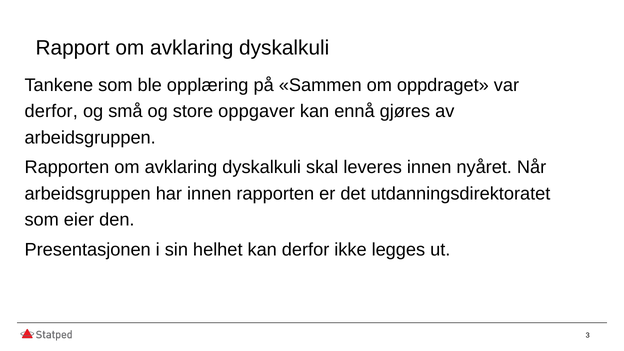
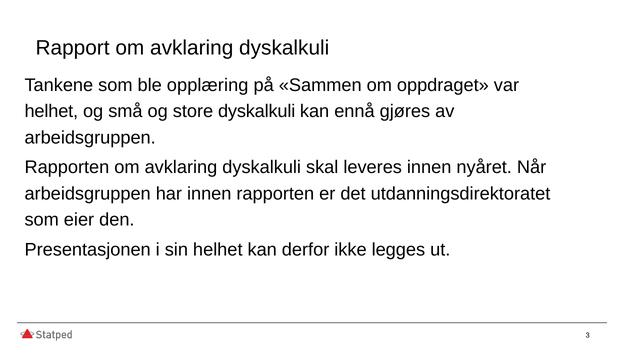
derfor: derfor -> helhet (51, 111)
store oppgaver: oppgaver -> dyskalkuli (257, 111)
